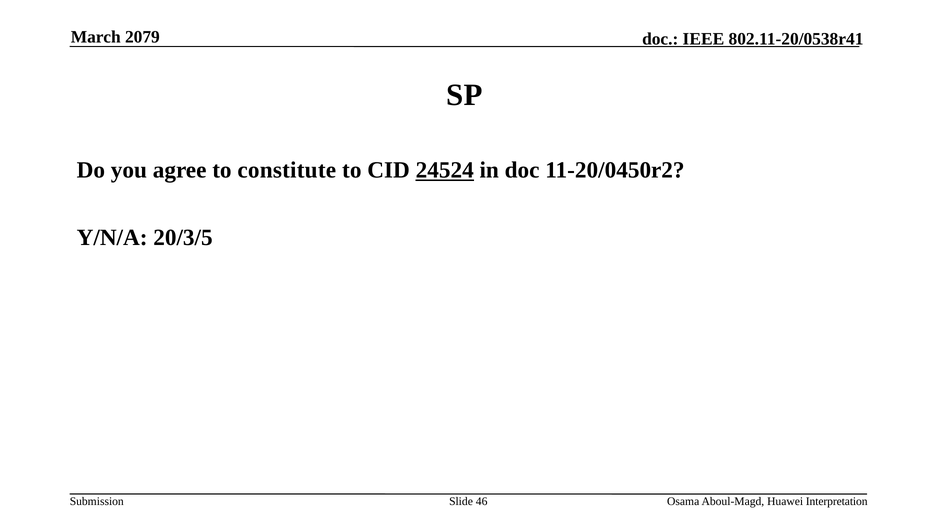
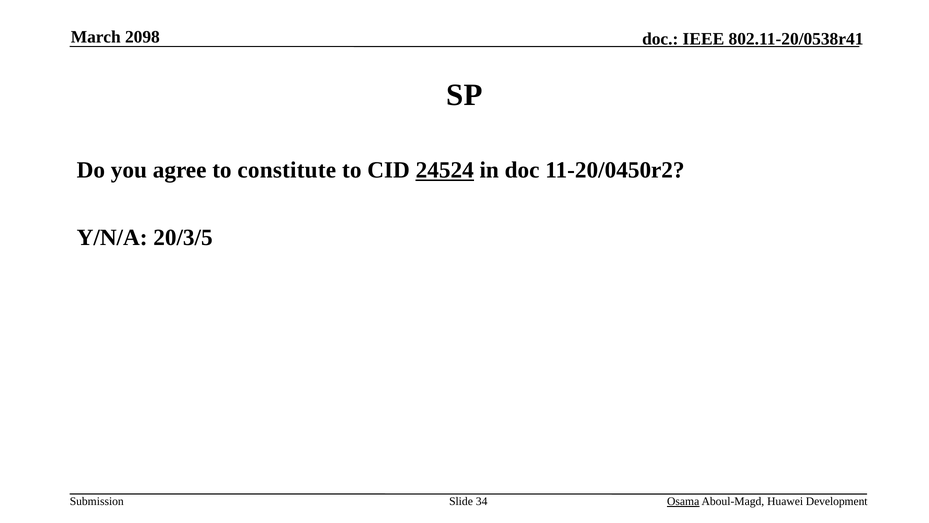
2079: 2079 -> 2098 (142, 37)
46: 46 -> 34 (482, 501)
Osama underline: none -> present (683, 501)
Interpretation: Interpretation -> Development (837, 501)
